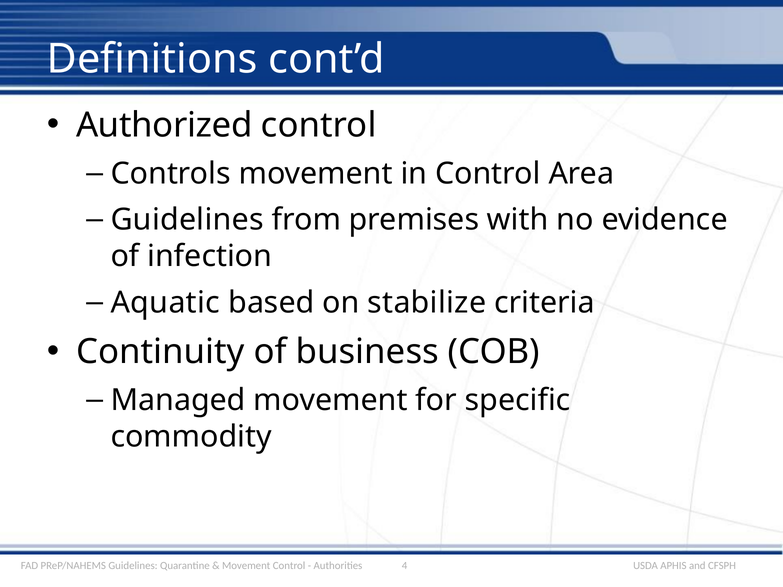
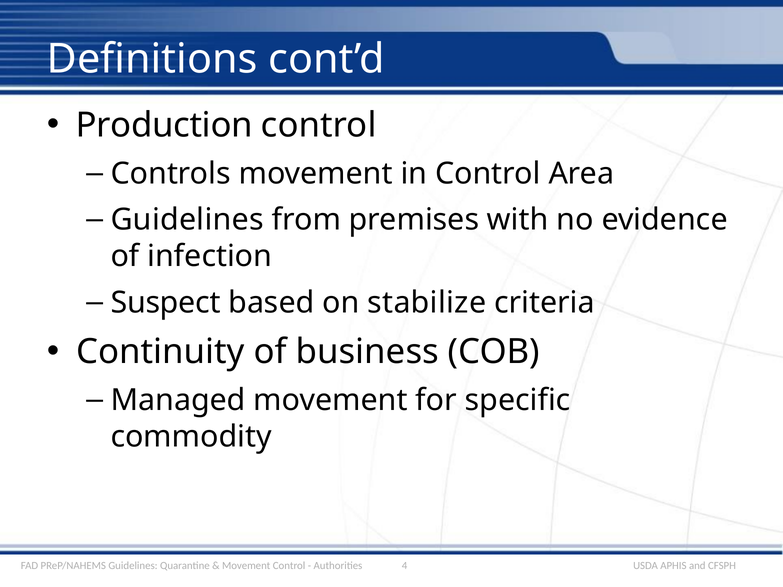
Authorized: Authorized -> Production (164, 125)
Aquatic: Aquatic -> Suspect (166, 303)
